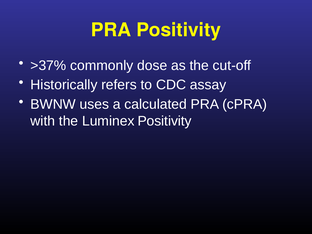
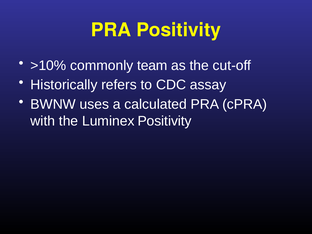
>37%: >37% -> >10% (48, 65)
dose: dose -> team (152, 65)
